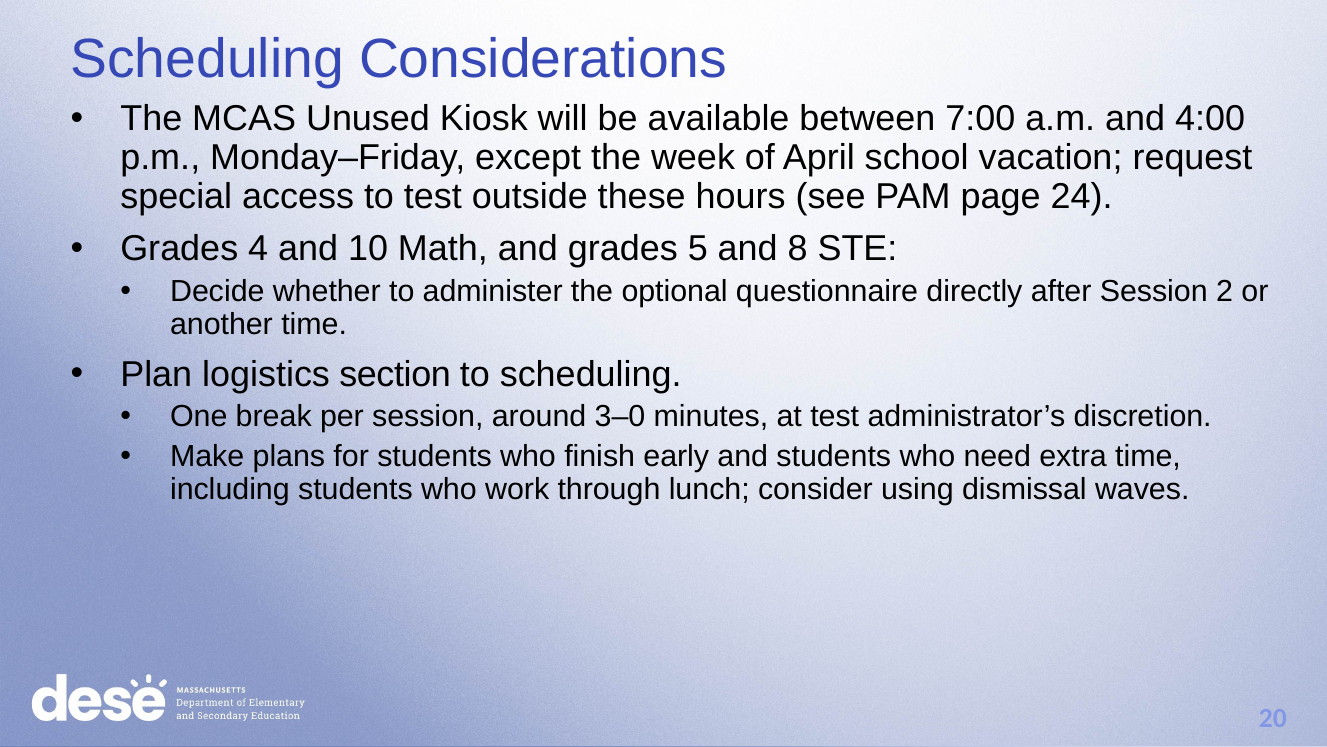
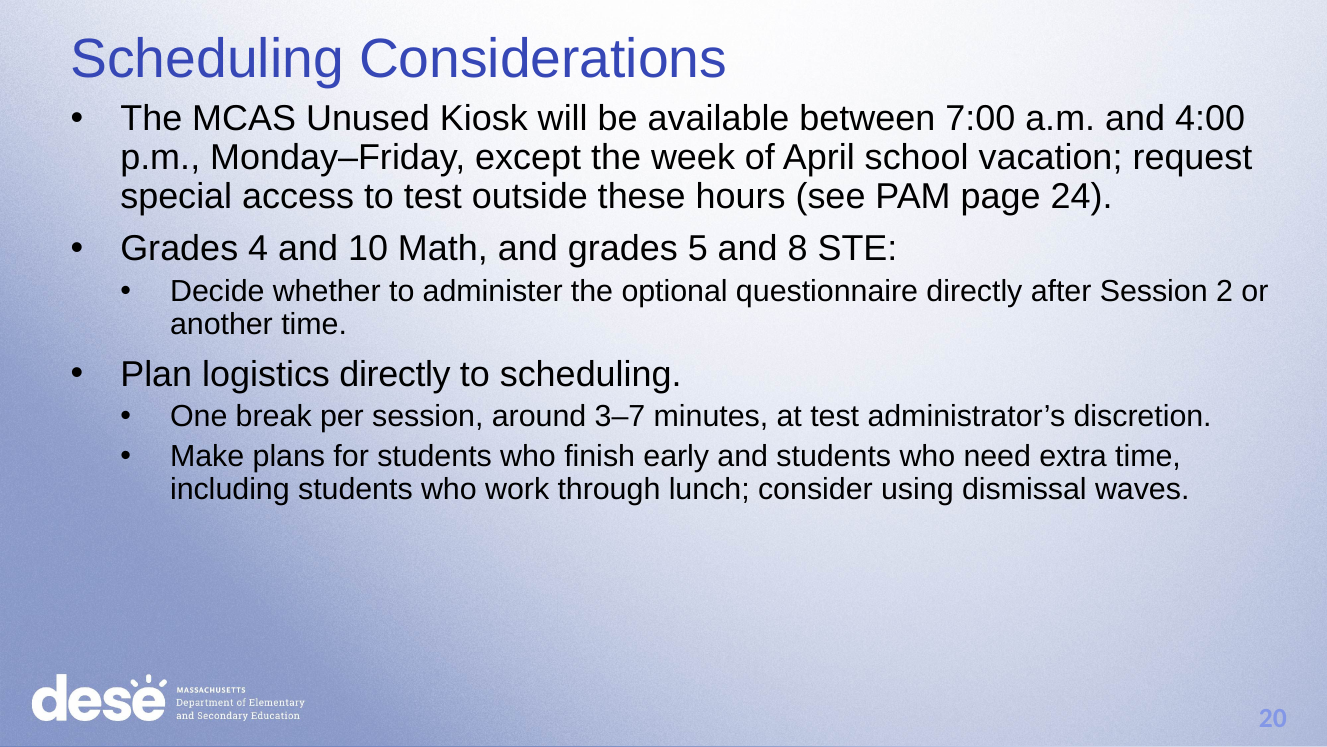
logistics section: section -> directly (395, 374)
3–0: 3–0 -> 3–7 (620, 417)
